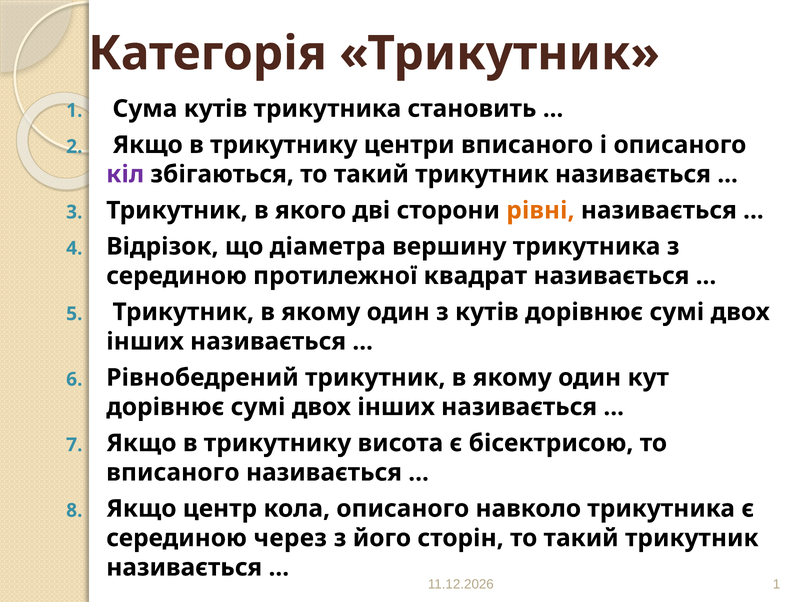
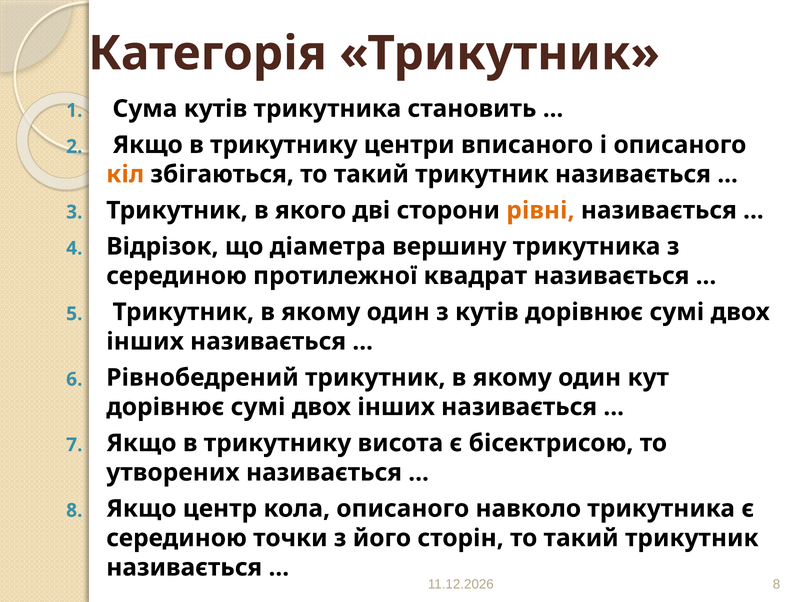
кіл colour: purple -> orange (125, 174)
вписаного: вписаного -> утворених (173, 473)
через: через -> точки (290, 538)
1: 1 -> 8 (777, 584)
